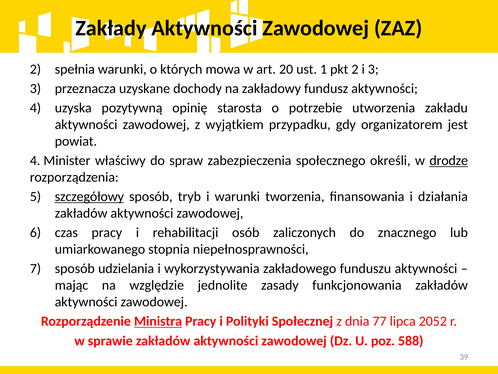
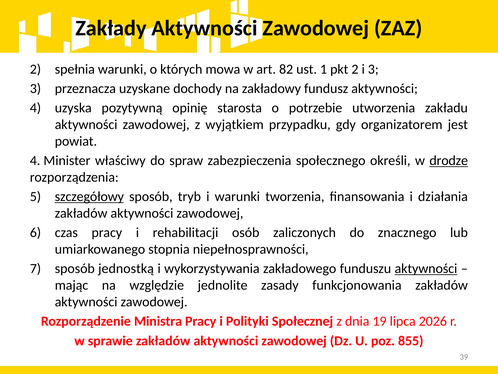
20: 20 -> 82 (286, 69)
udzielania: udzielania -> jednostką (126, 268)
aktywności underline: none -> present (426, 268)
Ministra underline: present -> none (158, 321)
77: 77 -> 19 (380, 321)
2052: 2052 -> 2026 (433, 321)
588: 588 -> 855 (411, 340)
